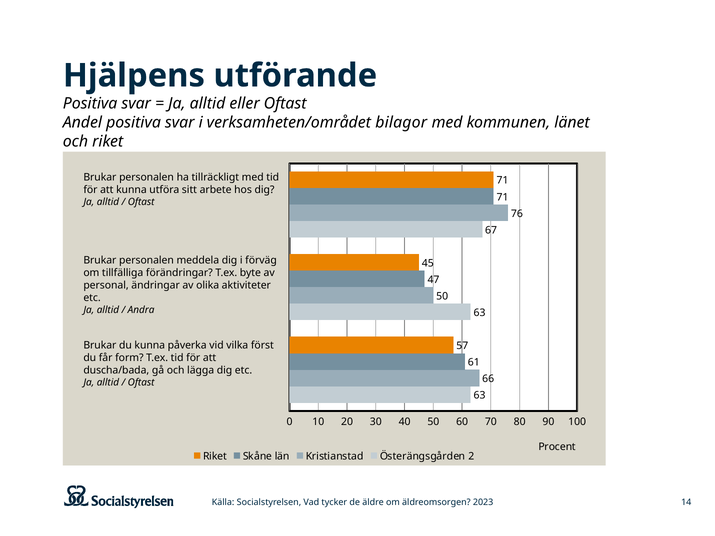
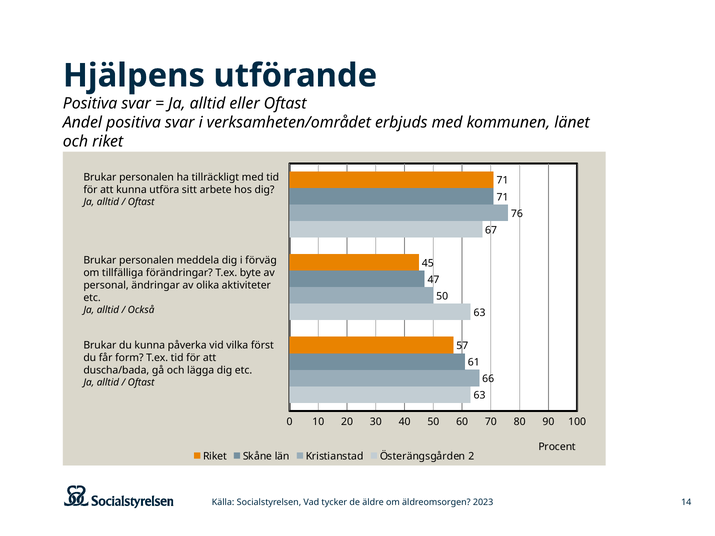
bilagor: bilagor -> erbjuds (401, 123)
Andra: Andra -> Också (141, 310)
